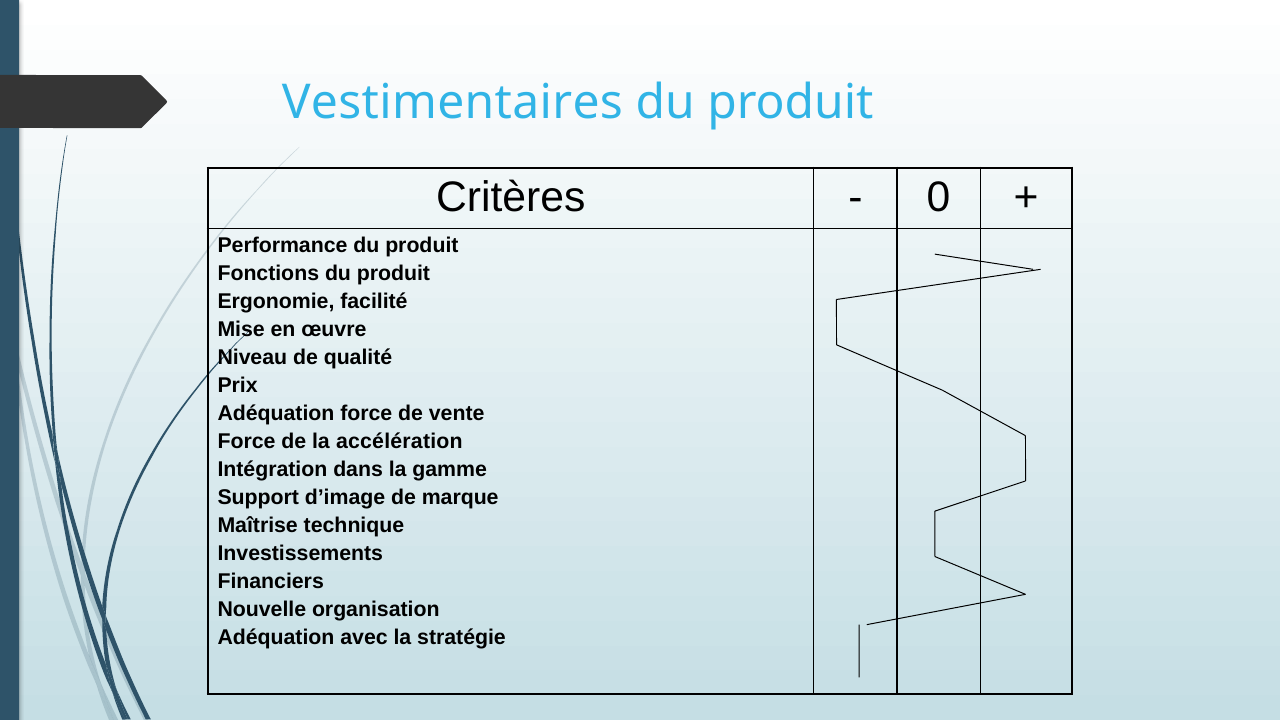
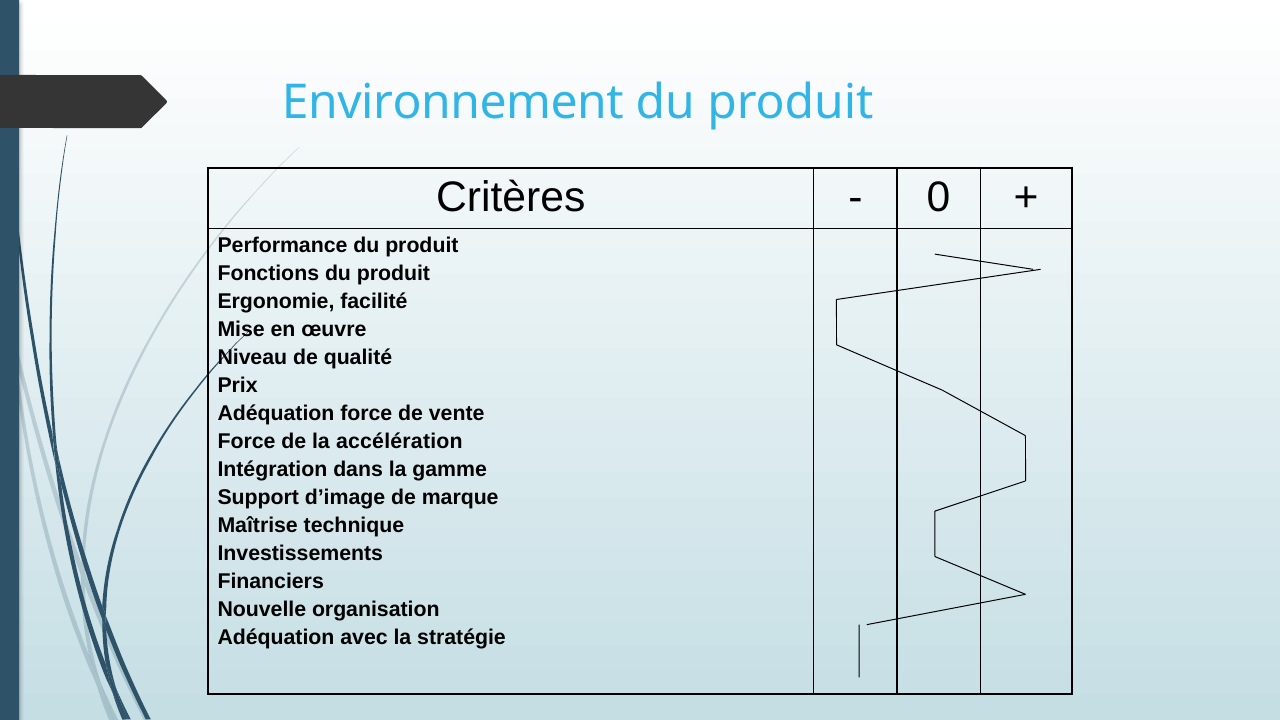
Vestimentaires: Vestimentaires -> Environnement (453, 102)
